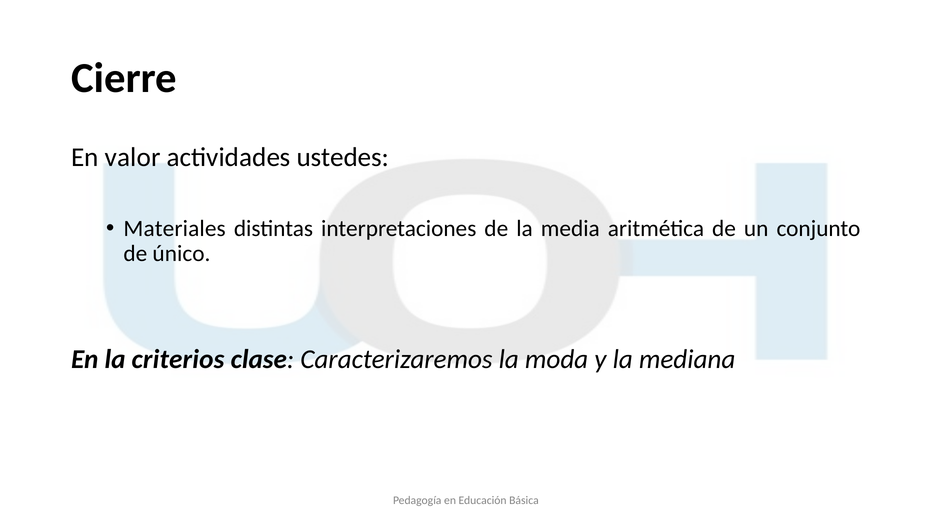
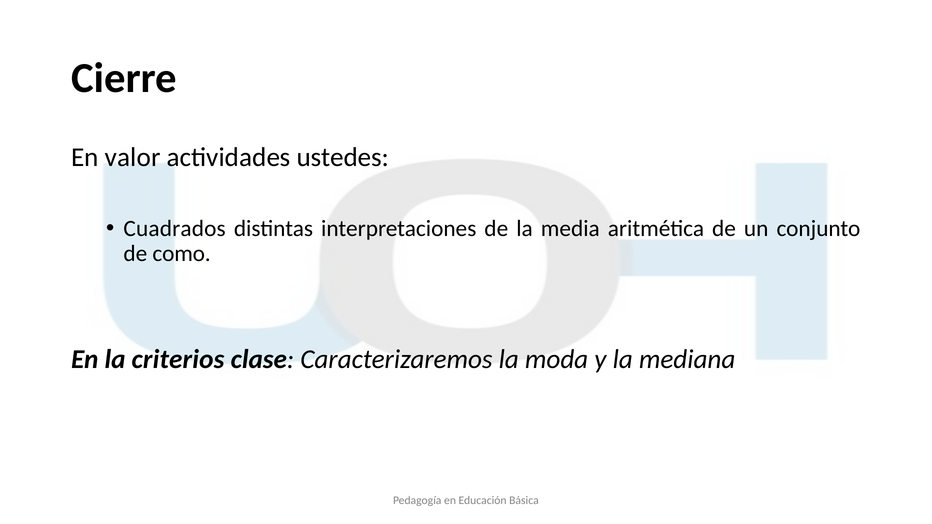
Materiales: Materiales -> Cuadrados (175, 229)
único: único -> como (182, 254)
